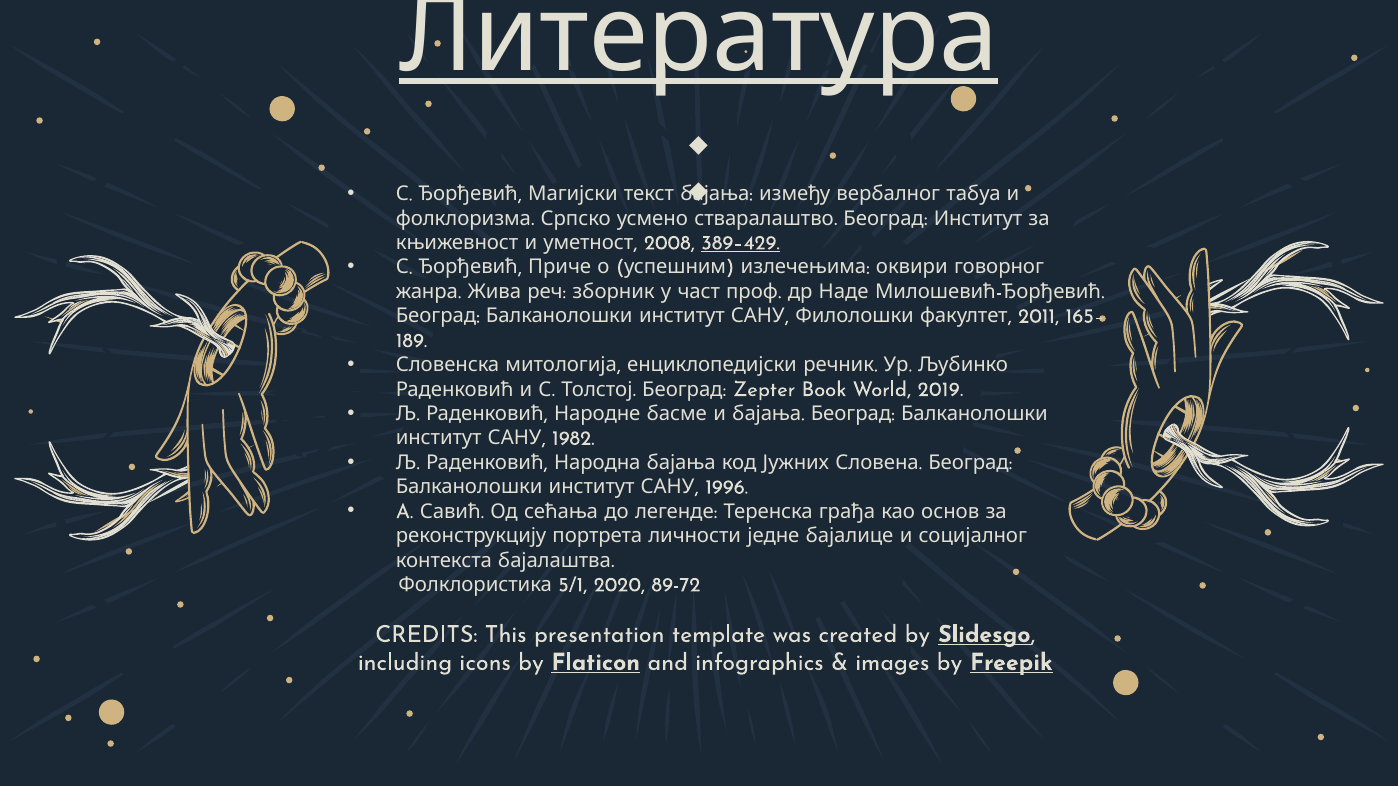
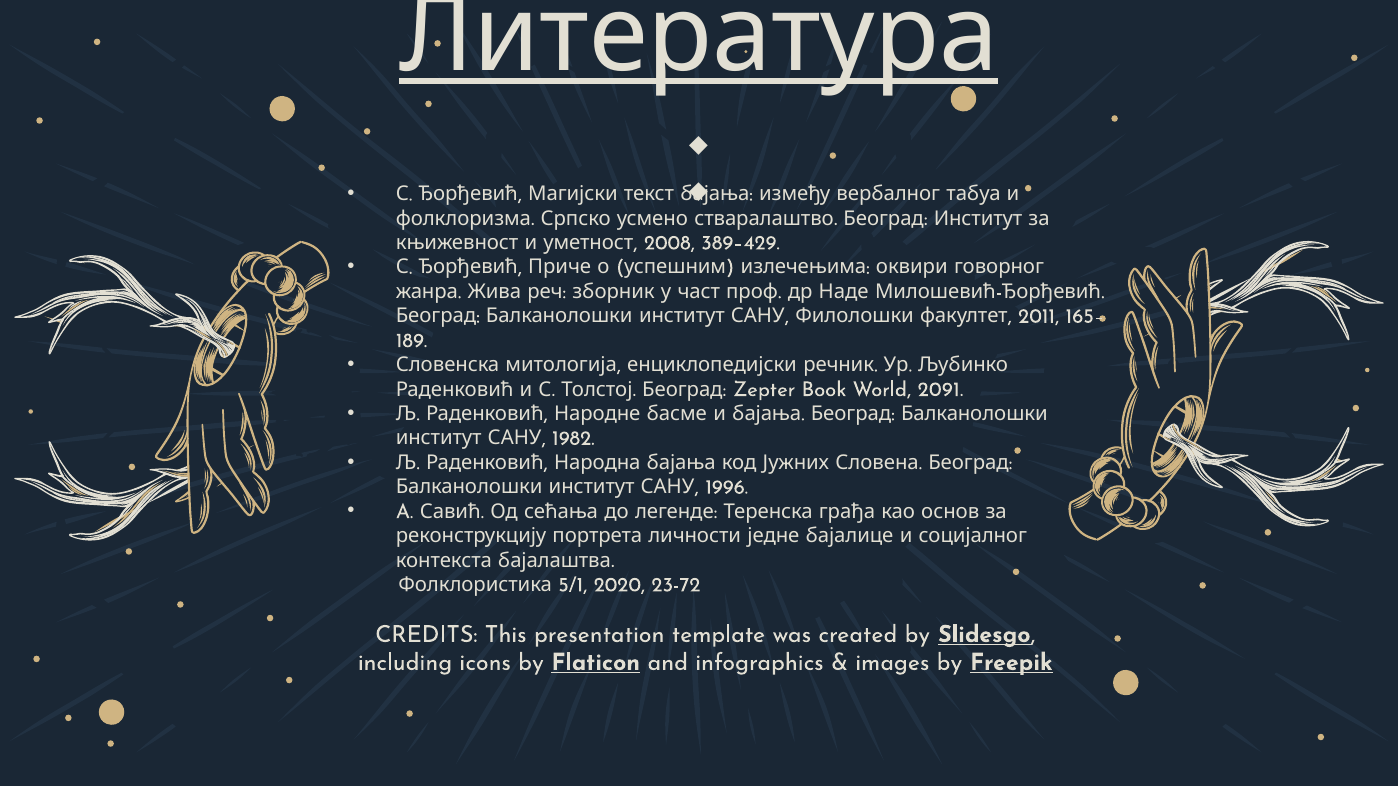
389–429 underline: present -> none (740, 243)
2019: 2019 -> 2091 (940, 390)
89-72: 89-72 -> 23-72 (676, 585)
